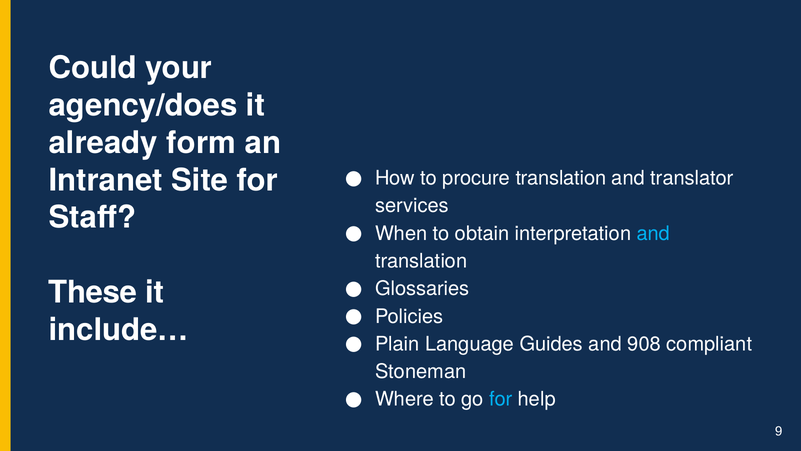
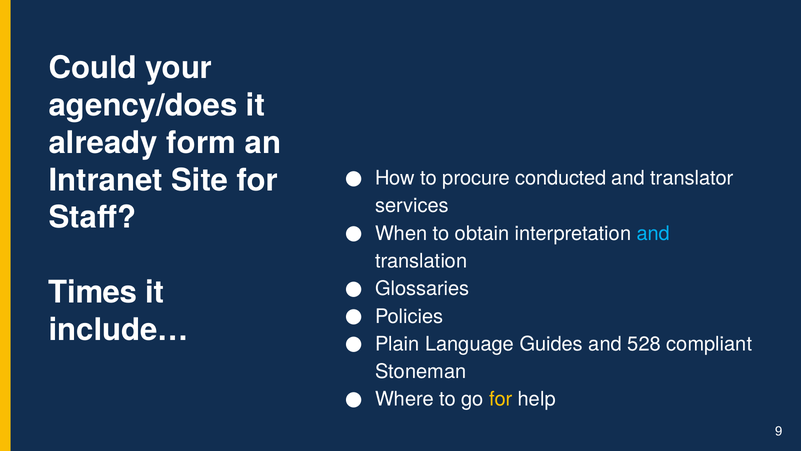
procure translation: translation -> conducted (561, 178)
These: These -> Times (93, 292)
908: 908 -> 528 (644, 344)
for colour: light blue -> yellow (501, 399)
